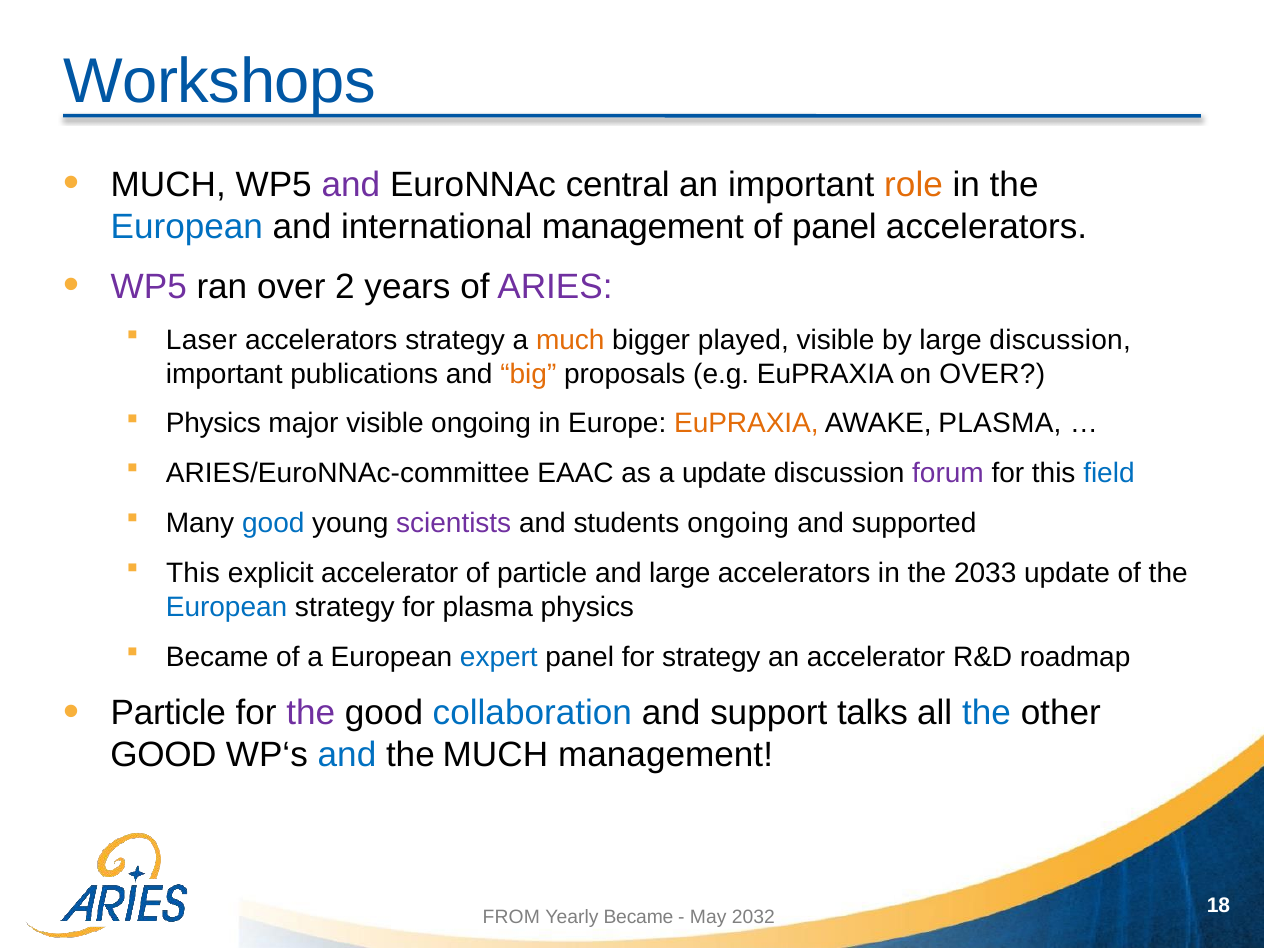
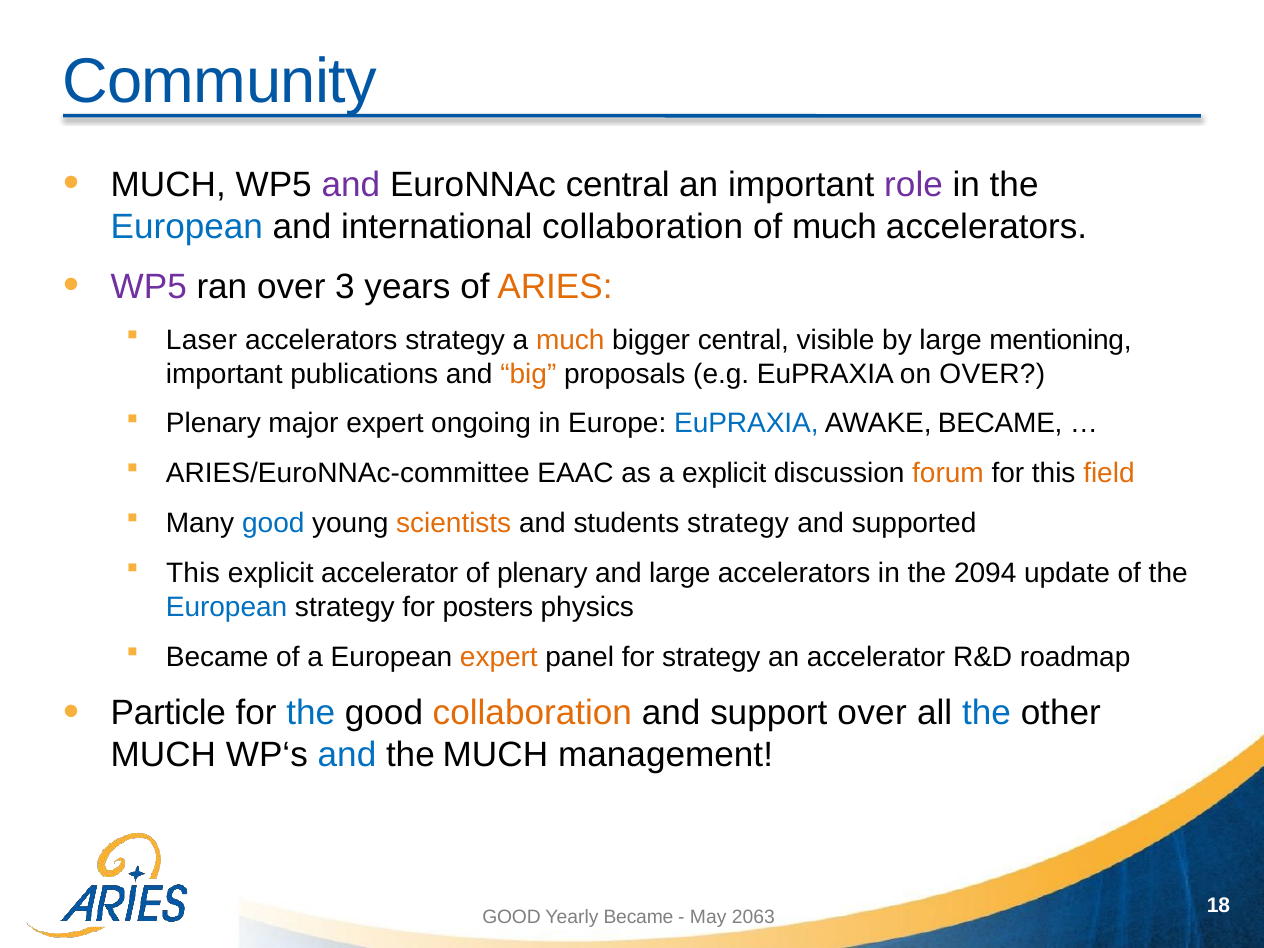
Workshops: Workshops -> Community (220, 81)
role colour: orange -> purple (914, 185)
international management: management -> collaboration (643, 227)
of panel: panel -> much (834, 227)
2: 2 -> 3 (345, 287)
ARIES colour: purple -> orange (555, 287)
bigger played: played -> central (743, 340)
large discussion: discussion -> mentioning (1060, 340)
Physics: Physics -> Plenary (213, 424)
major visible: visible -> expert (385, 424)
EuPRAXIA colour: orange -> blue (746, 424)
AWAKE PLASMA: PLASMA -> BECAME (1000, 424)
a update: update -> explicit (724, 474)
forum colour: purple -> orange (948, 474)
field colour: blue -> orange (1109, 474)
scientists colour: purple -> orange (454, 523)
students ongoing: ongoing -> strategy (738, 523)
of particle: particle -> plenary (542, 573)
2033: 2033 -> 2094 (985, 573)
for plasma: plasma -> posters (488, 607)
expert colour: blue -> orange (499, 657)
the colour: purple -> blue (311, 713)
collaboration colour: blue -> orange (532, 713)
support talks: talks -> over (872, 713)
GOOD: GOOD -> MUCH (163, 755)
FROM: FROM -> GOOD (512, 917)
2032: 2032 -> 2063 (753, 917)
